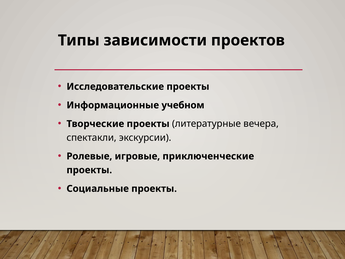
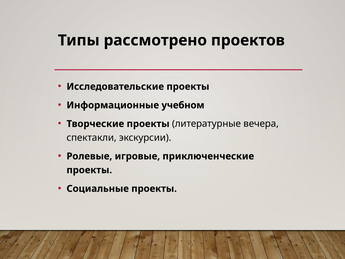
зависимости: зависимости -> рассмотрено (155, 40)
